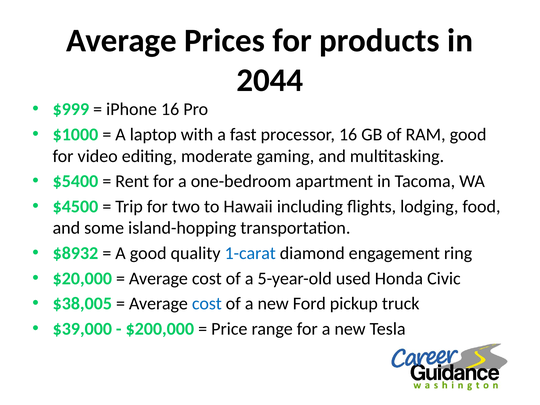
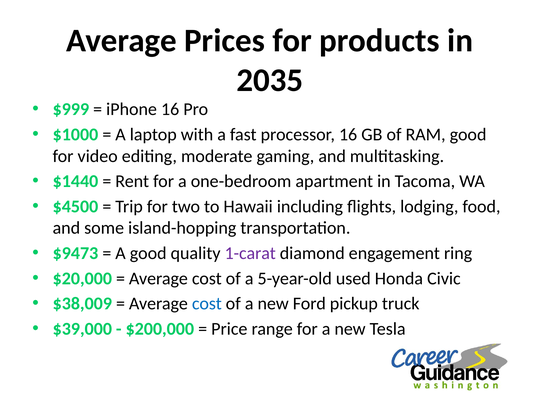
2044: 2044 -> 2035 (270, 80)
$5400: $5400 -> $1440 (75, 181)
$8932: $8932 -> $9473 (75, 253)
1-carat colour: blue -> purple (250, 253)
$38,005: $38,005 -> $38,009 (82, 304)
